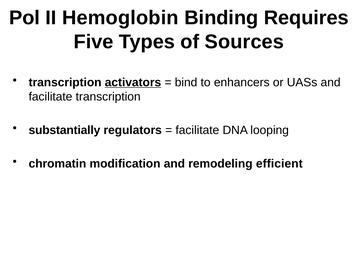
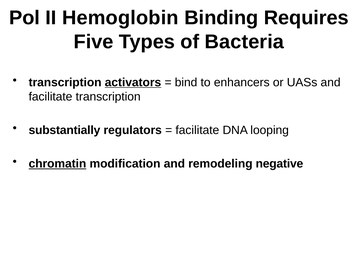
Sources: Sources -> Bacteria (244, 42)
chromatin underline: none -> present (57, 163)
efficient: efficient -> negative (279, 163)
